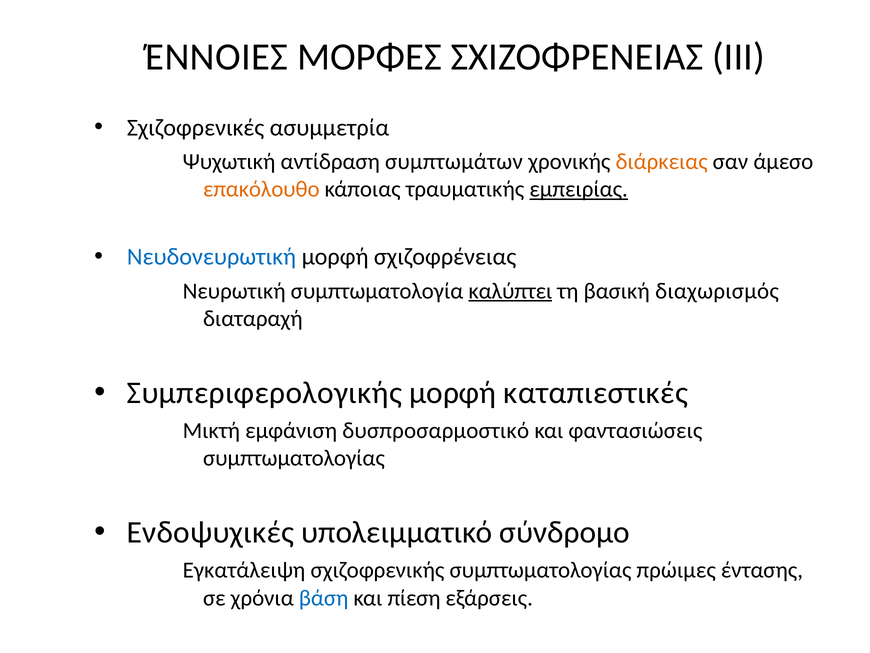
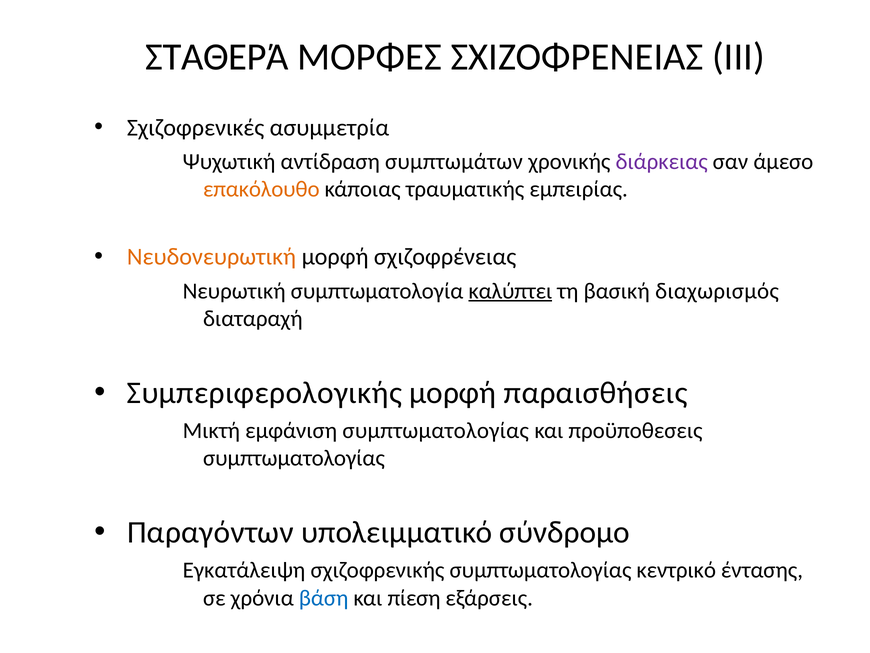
ΈΝΝΟΙΕΣ: ΈΝΝΟΙΕΣ -> ΣΤΑΘΕΡΆ (217, 57)
διάρκειας colour: orange -> purple (662, 162)
εμπειρίας underline: present -> none (579, 189)
Νευδονευρωτική colour: blue -> orange (212, 257)
καταπιεστικές: καταπιεστικές -> παραισθήσεις (596, 393)
εμφάνιση δυσπροσαρµοστικό: δυσπροσαρµοστικό -> συμπτωματολογίας (436, 430)
φαντασιώσεις: φαντασιώσεις -> προϋποθεσεις (635, 430)
Ενδοψυχικές: Ενδοψυχικές -> Παραγόντων (210, 532)
πρώιµες: πρώιµες -> κεντρικό (676, 570)
